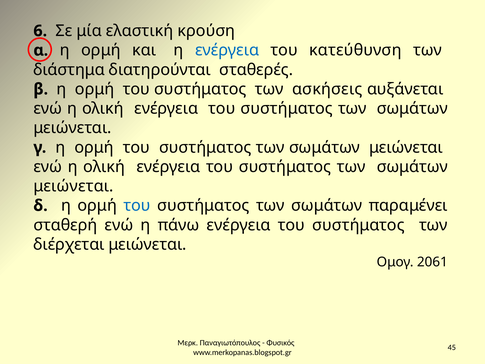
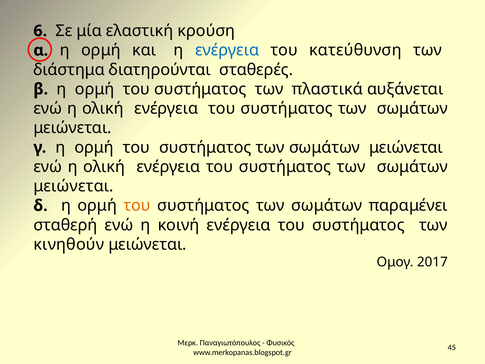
ασκήσεις: ασκήσεις -> πλαστικά (327, 89)
του colour: blue -> orange (137, 205)
πάνω: πάνω -> κοινή (179, 225)
διέρχεται: διέρχεται -> κινηθούν (69, 244)
2061: 2061 -> 2017 (432, 262)
